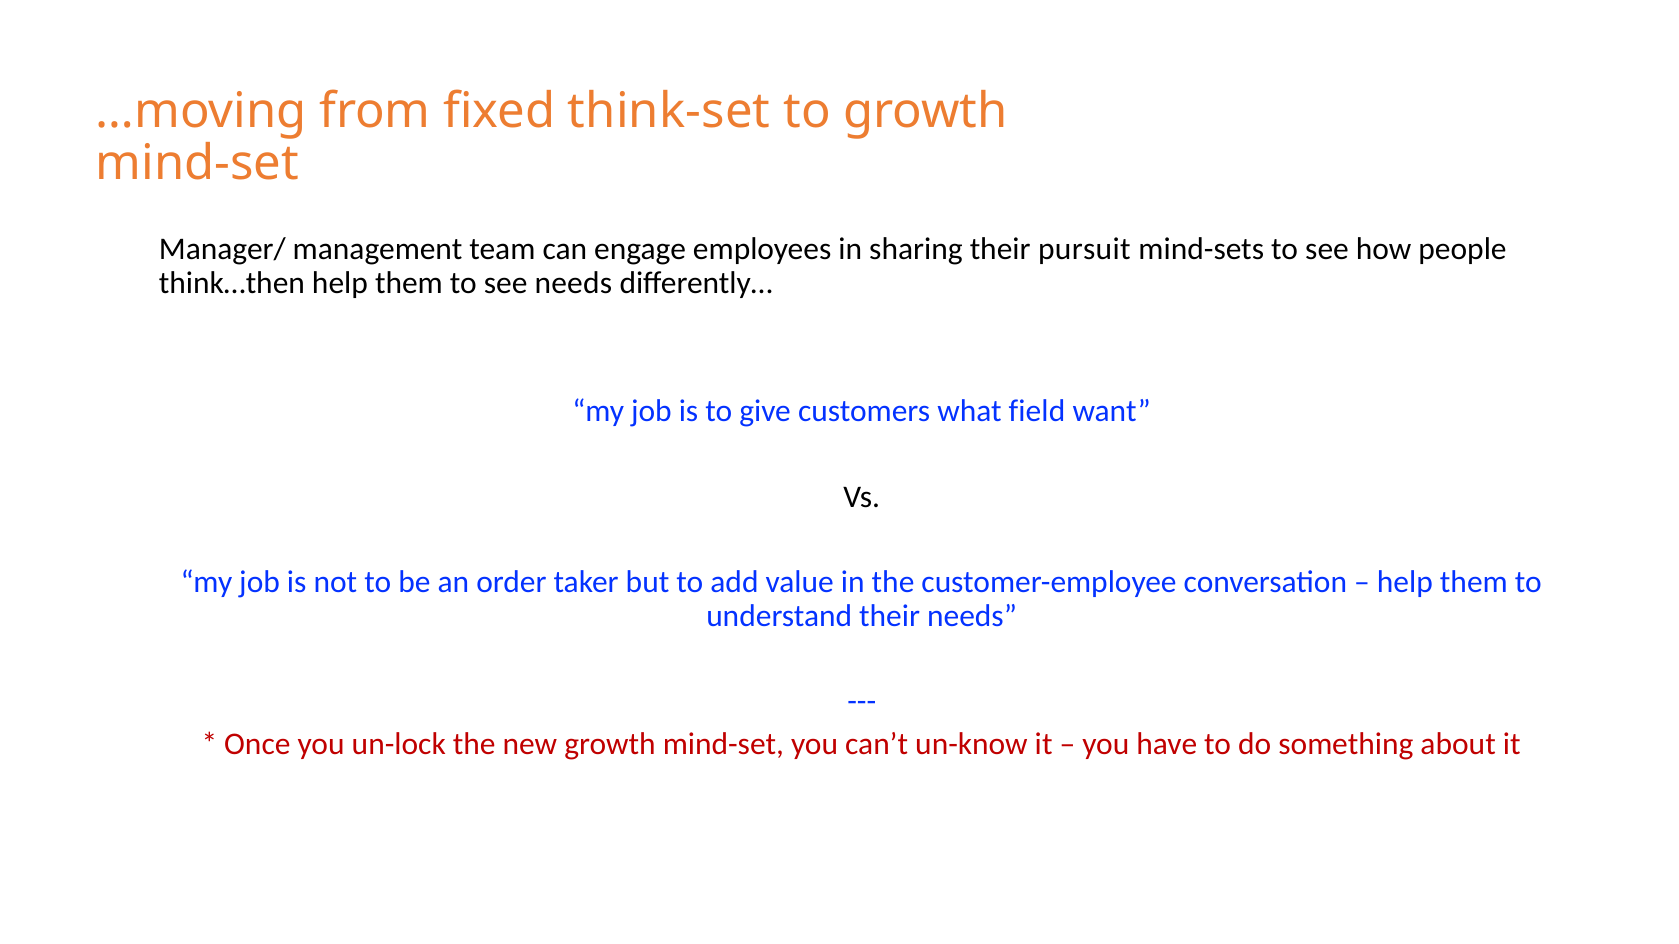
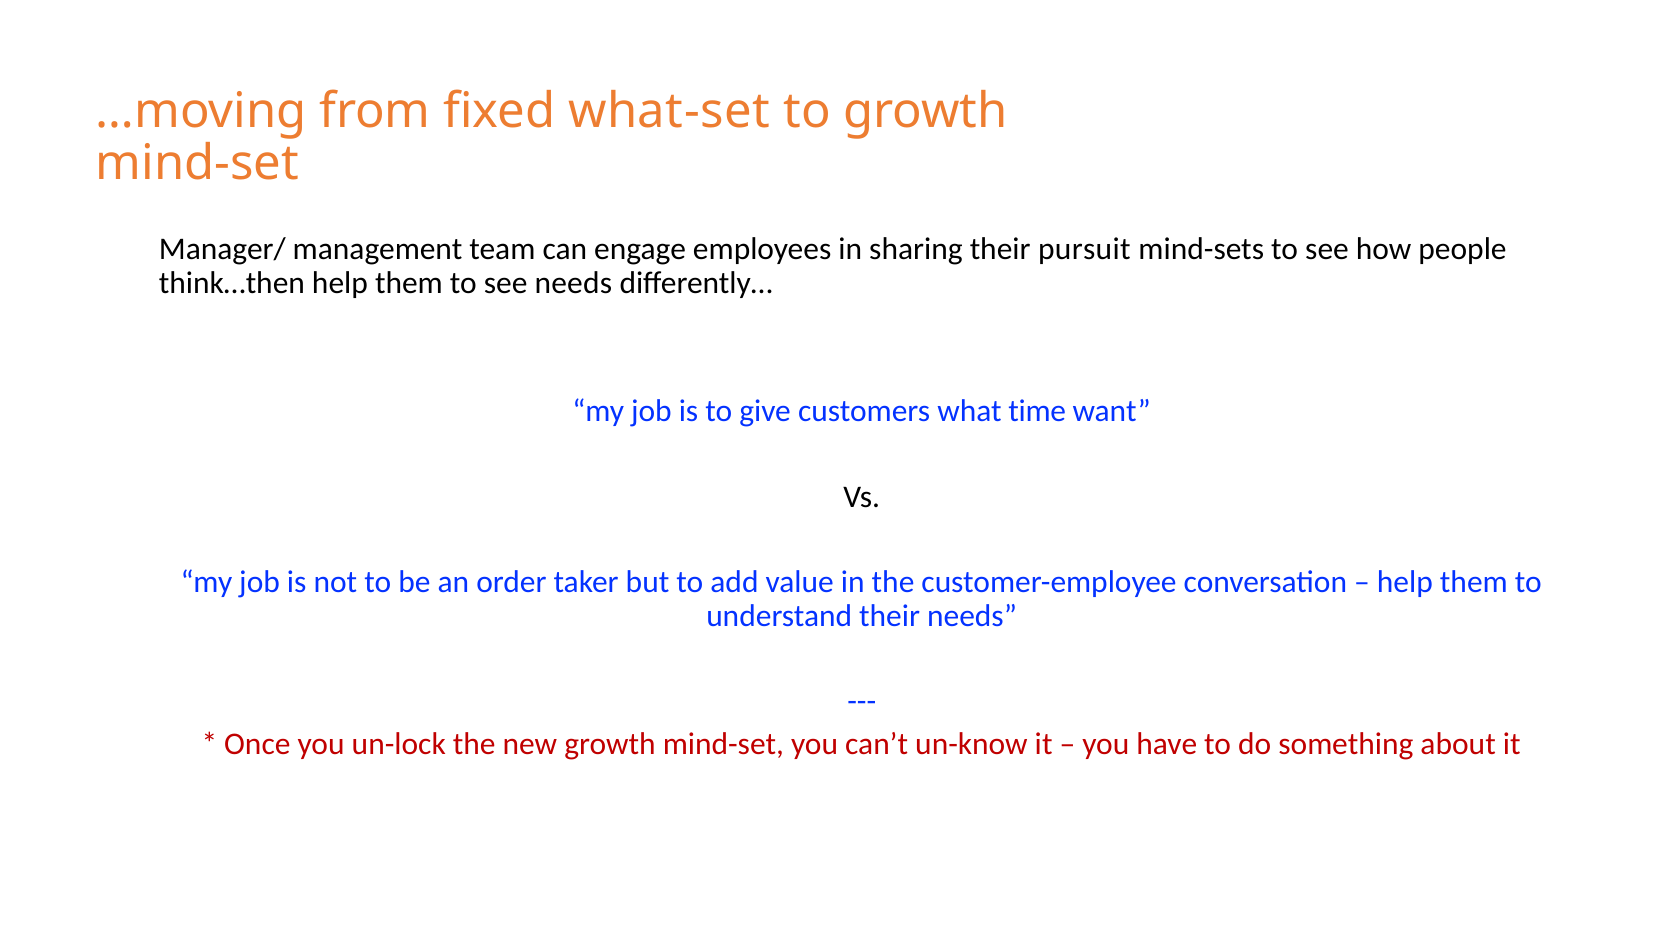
think-set: think-set -> what-set (669, 111)
field: field -> time (1037, 412)
